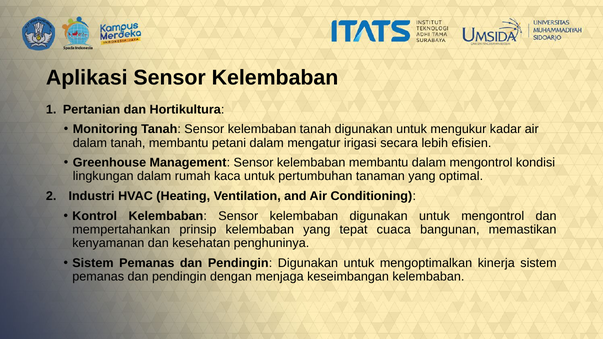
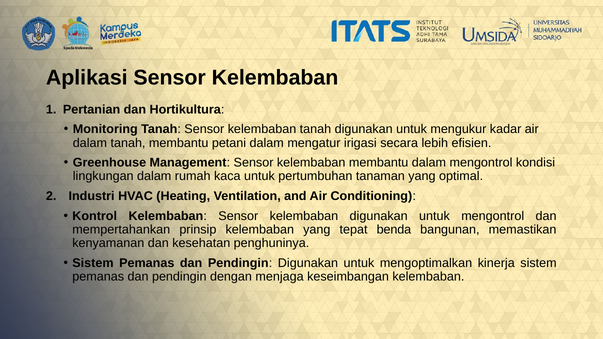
cuaca: cuaca -> benda (394, 230)
